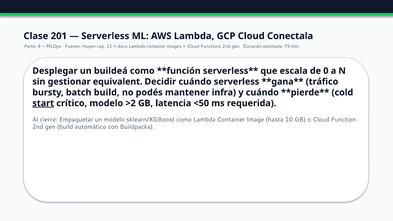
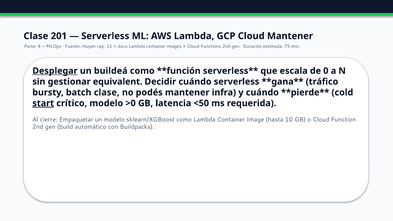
Cloud Conectala: Conectala -> Mantener (290, 36)
Desplegar underline: none -> present (55, 71)
batch build: build -> clase (107, 92)
>2: >2 -> >0 (131, 103)
